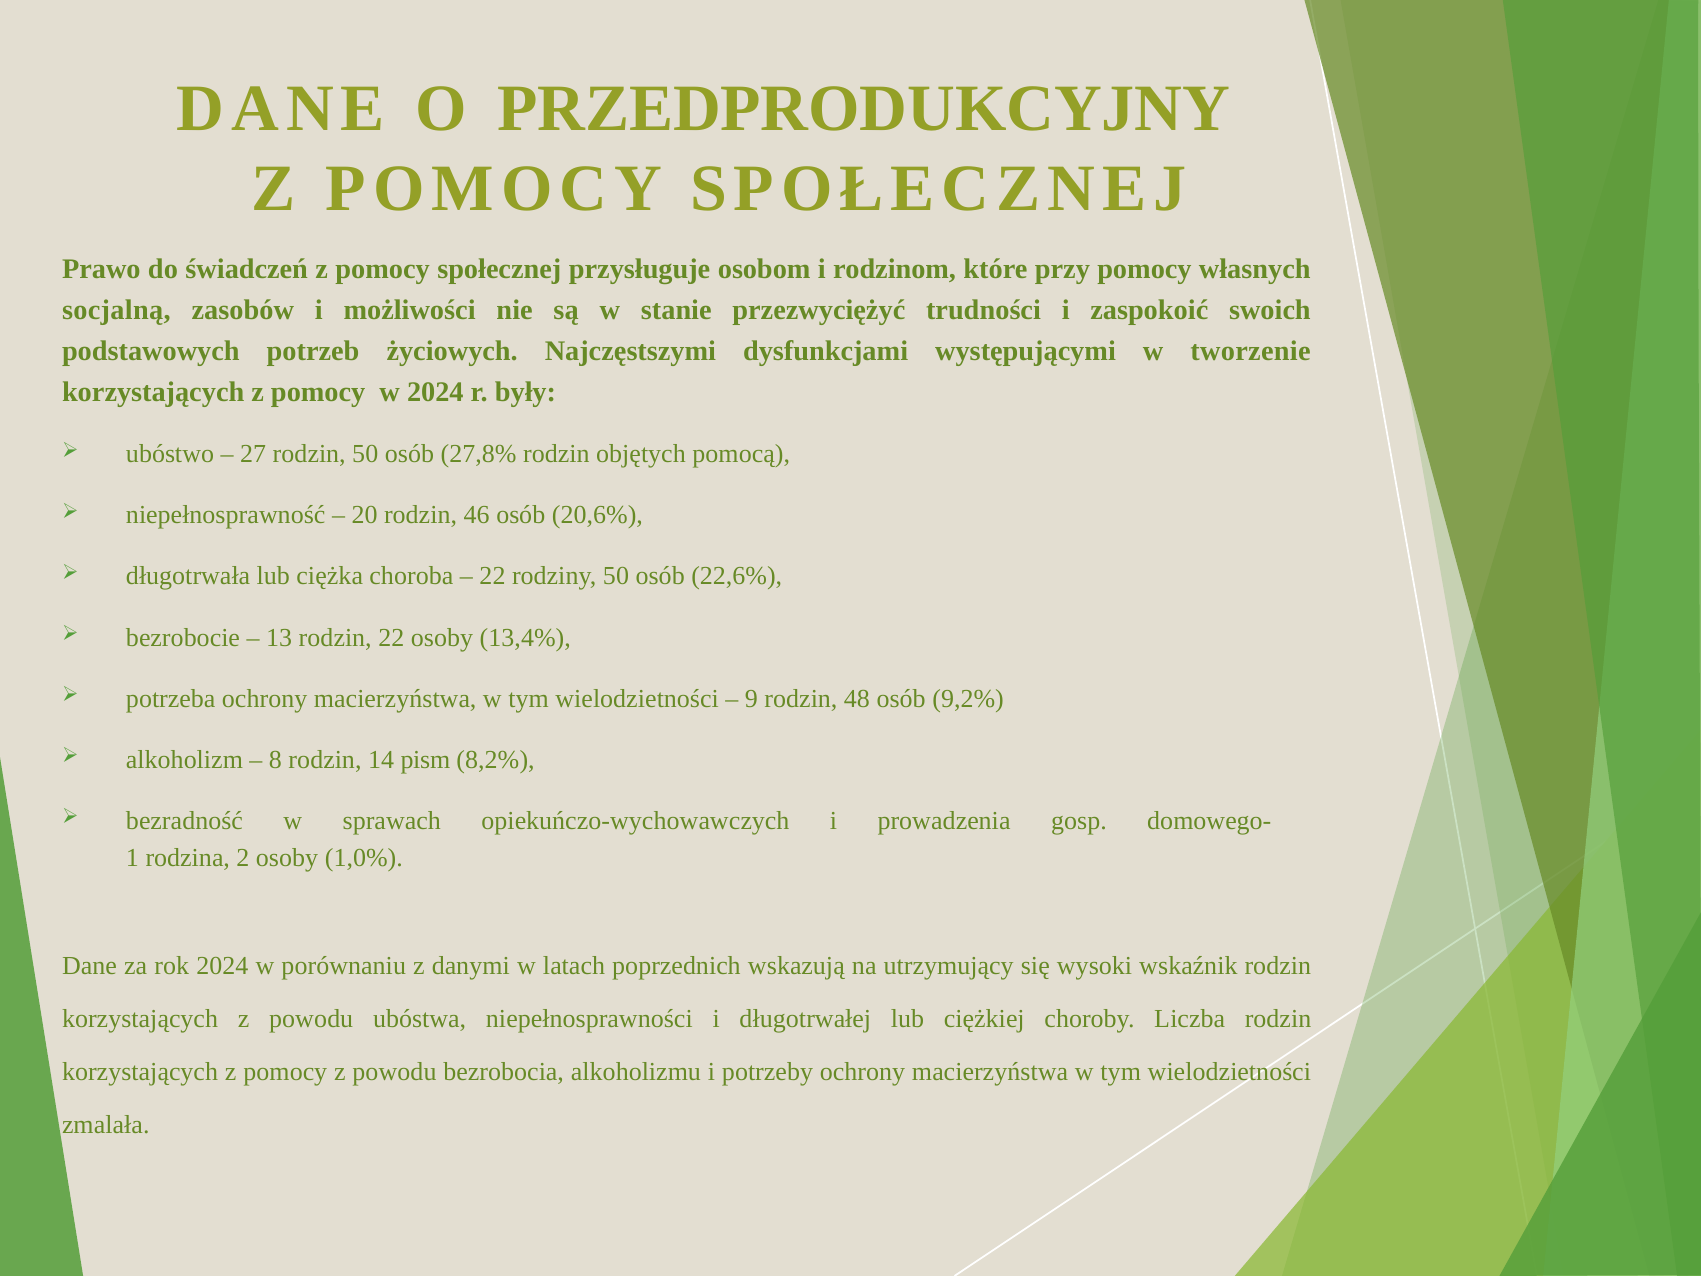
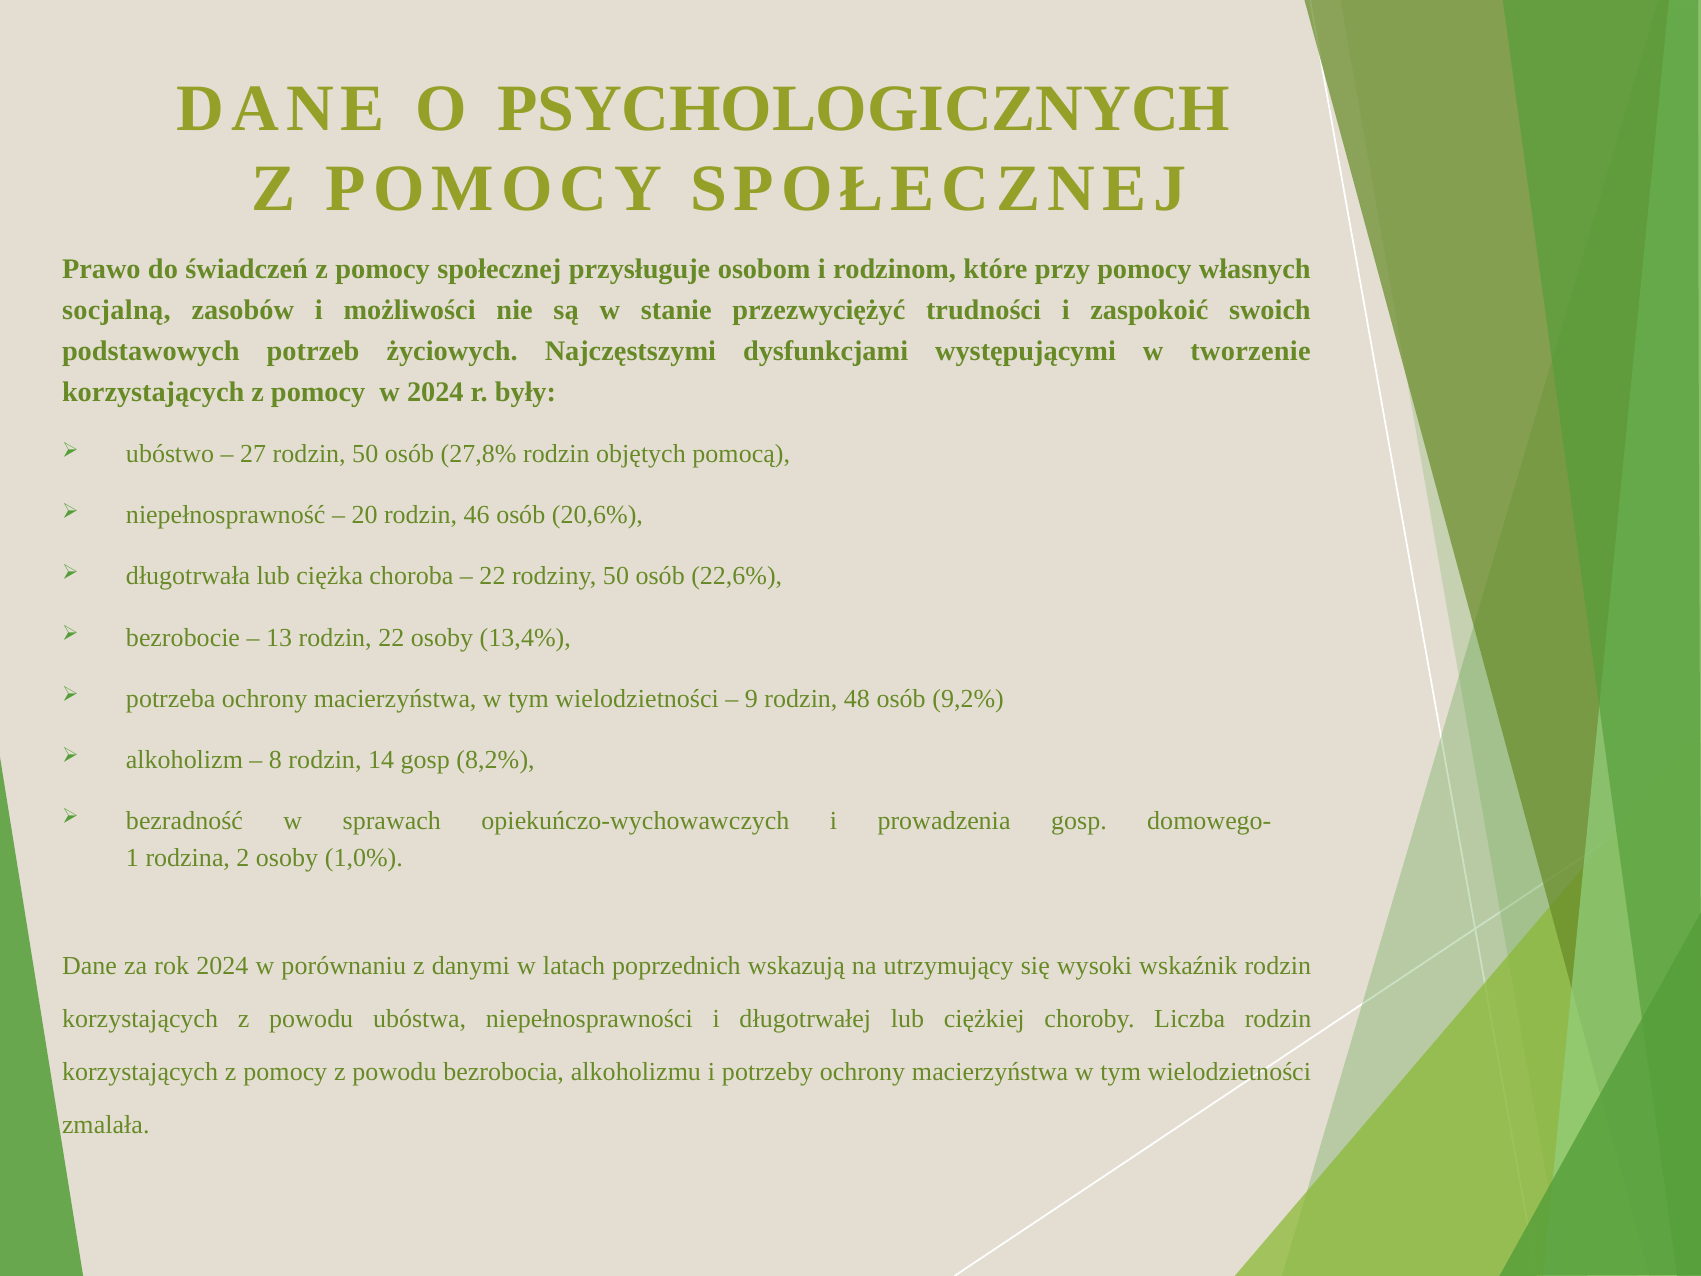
PRZEDPRODUKCYJNY: PRZEDPRODUKCYJNY -> PSYCHOLOGICZNYCH (864, 109)
14 pism: pism -> gosp (425, 759)
